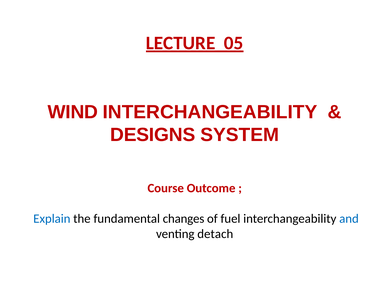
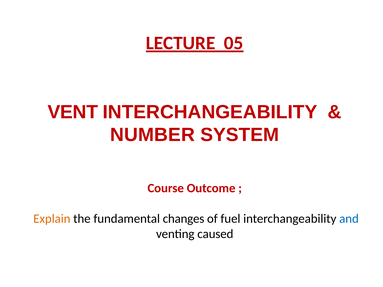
WIND: WIND -> VENT (73, 112)
DESIGNS: DESIGNS -> NUMBER (153, 135)
Explain colour: blue -> orange (52, 219)
detach: detach -> caused (215, 234)
